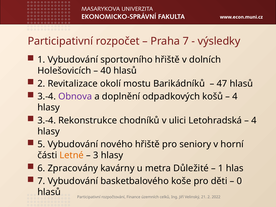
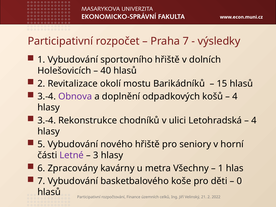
47: 47 -> 15 (222, 84)
Letné colour: orange -> purple (72, 155)
Důležité: Důležité -> Všechny (191, 168)
